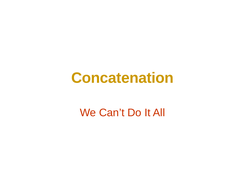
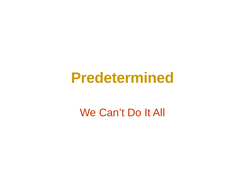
Concatenation: Concatenation -> Predetermined (122, 78)
